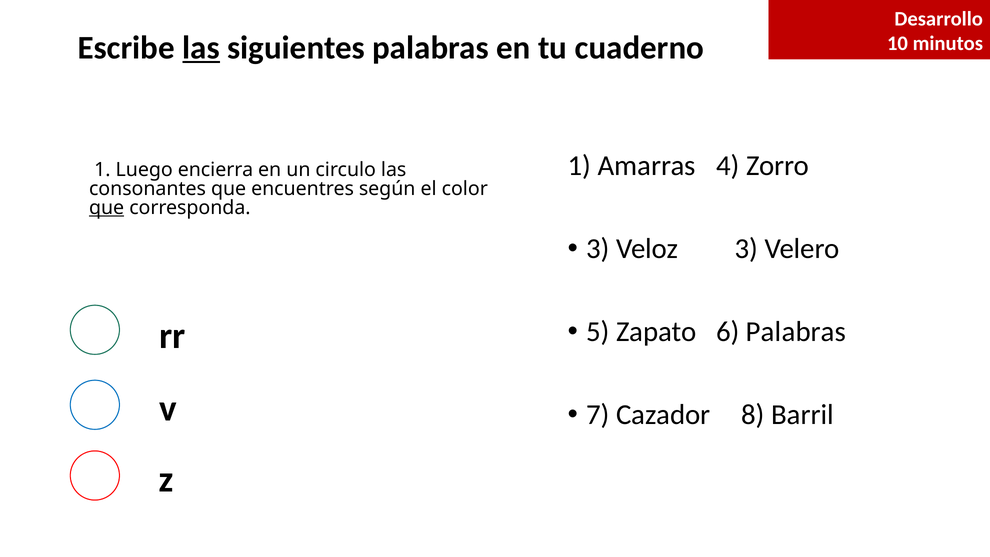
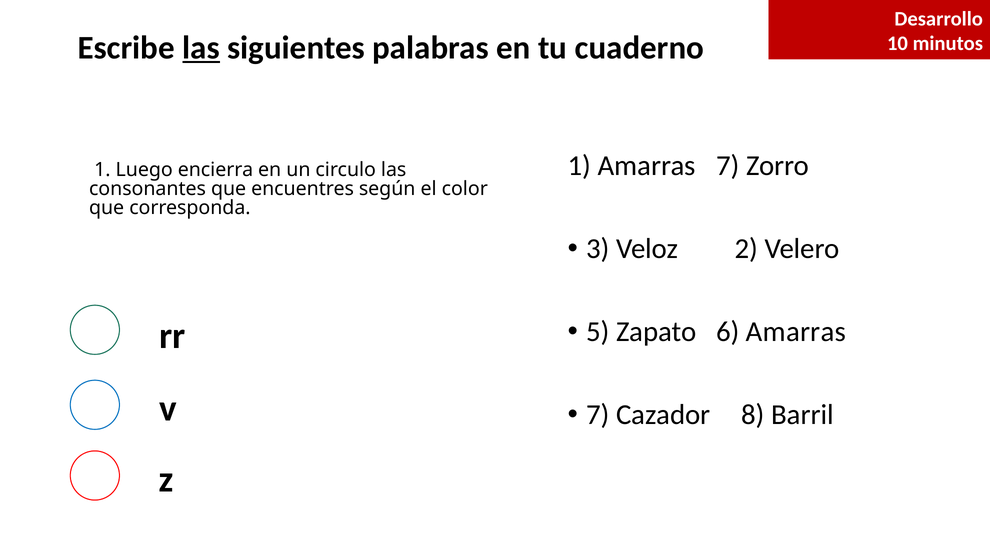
Amarras 4: 4 -> 7 (728, 166)
que underline: present -> none (107, 208)
Veloz 3: 3 -> 2 (746, 249)
6 Palabras: Palabras -> Amarras (796, 332)
